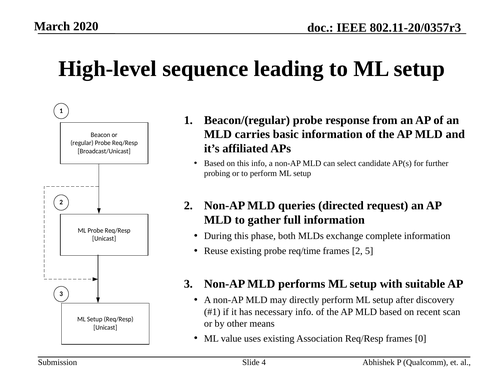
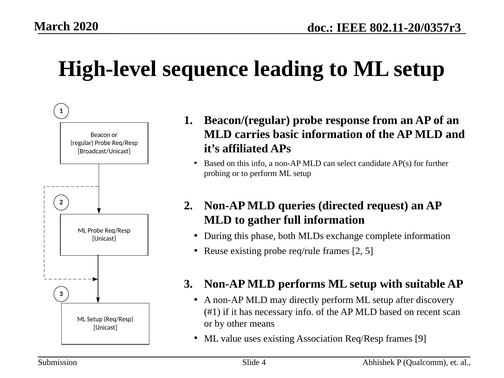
req/time: req/time -> req/rule (305, 251)
0: 0 -> 9 (421, 339)
